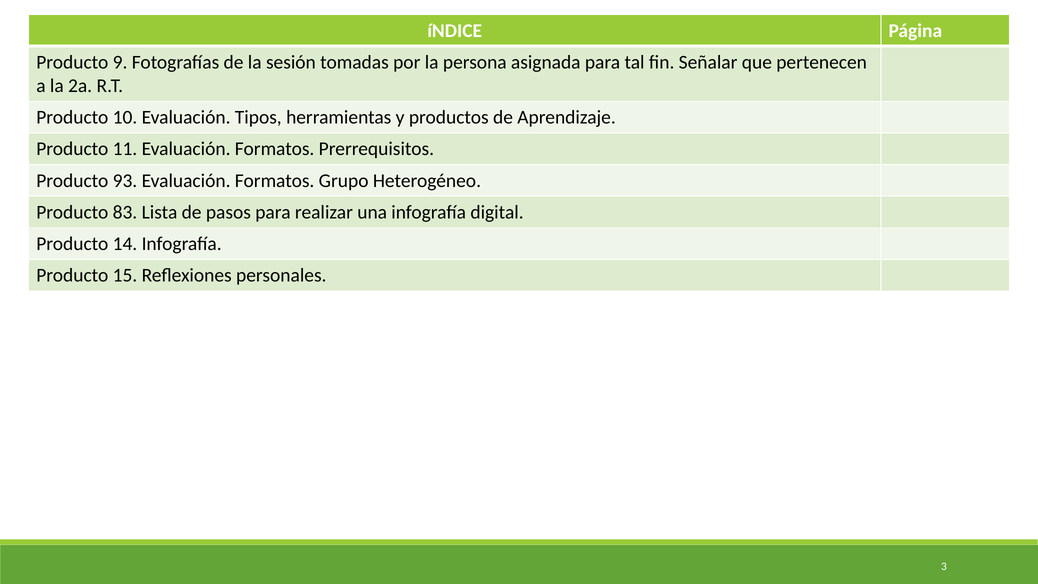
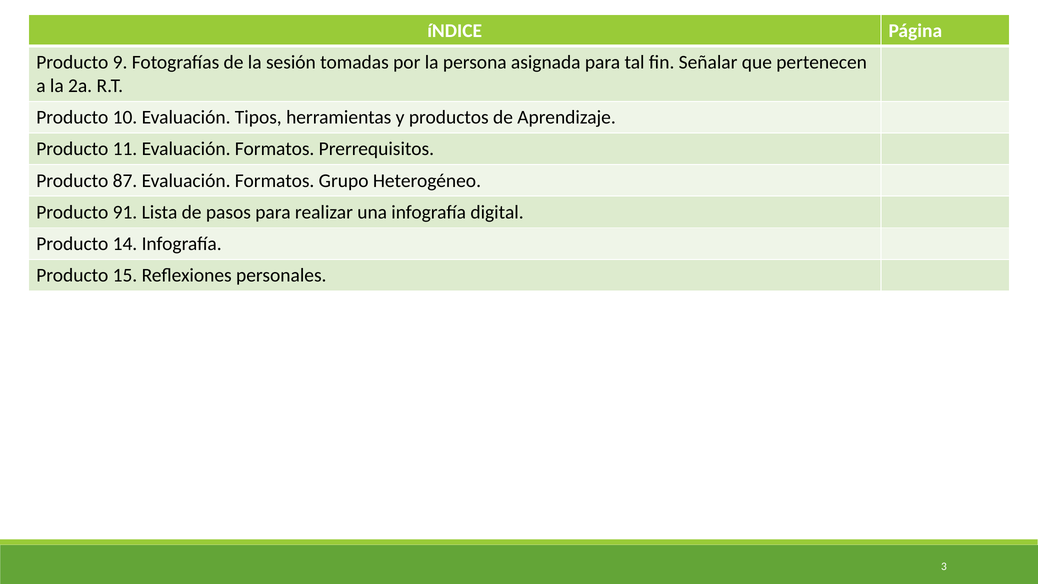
93: 93 -> 87 (125, 181)
83: 83 -> 91 (125, 212)
